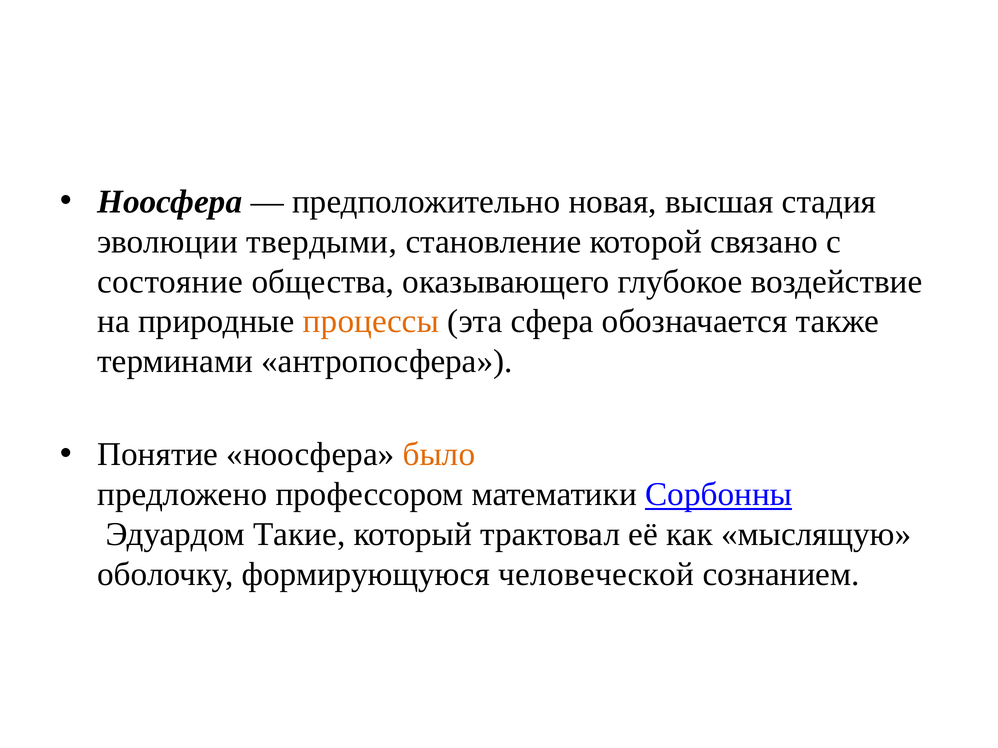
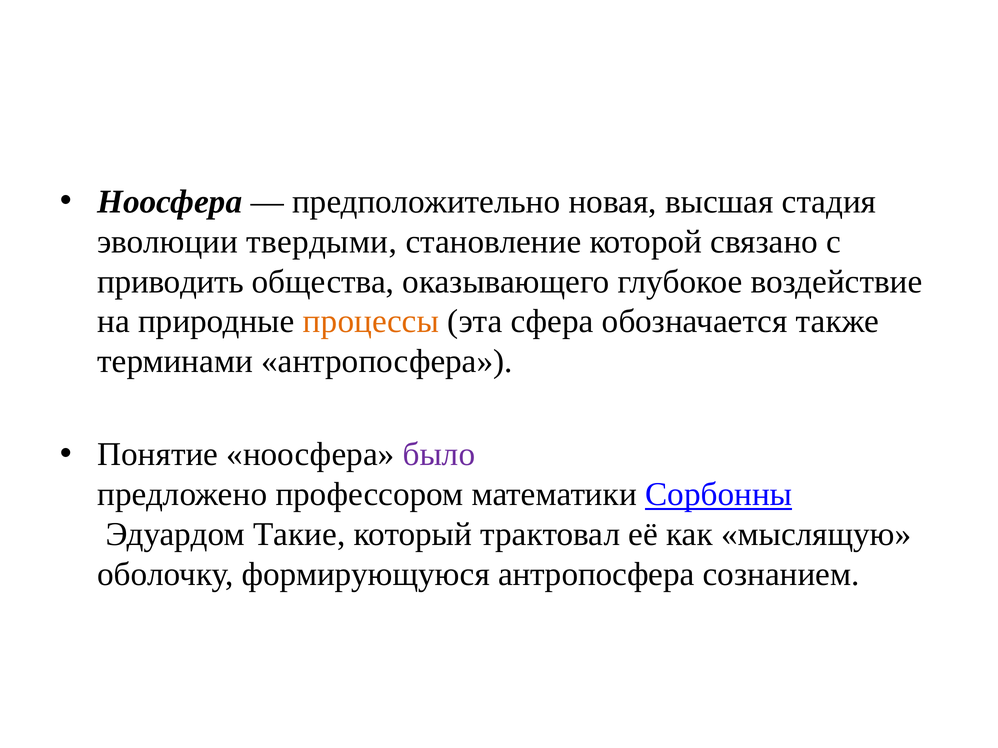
состояние: состояние -> приводить (171, 282)
было colour: orange -> purple (439, 455)
формирующуюся человеческой: человеческой -> антропосфера (596, 574)
